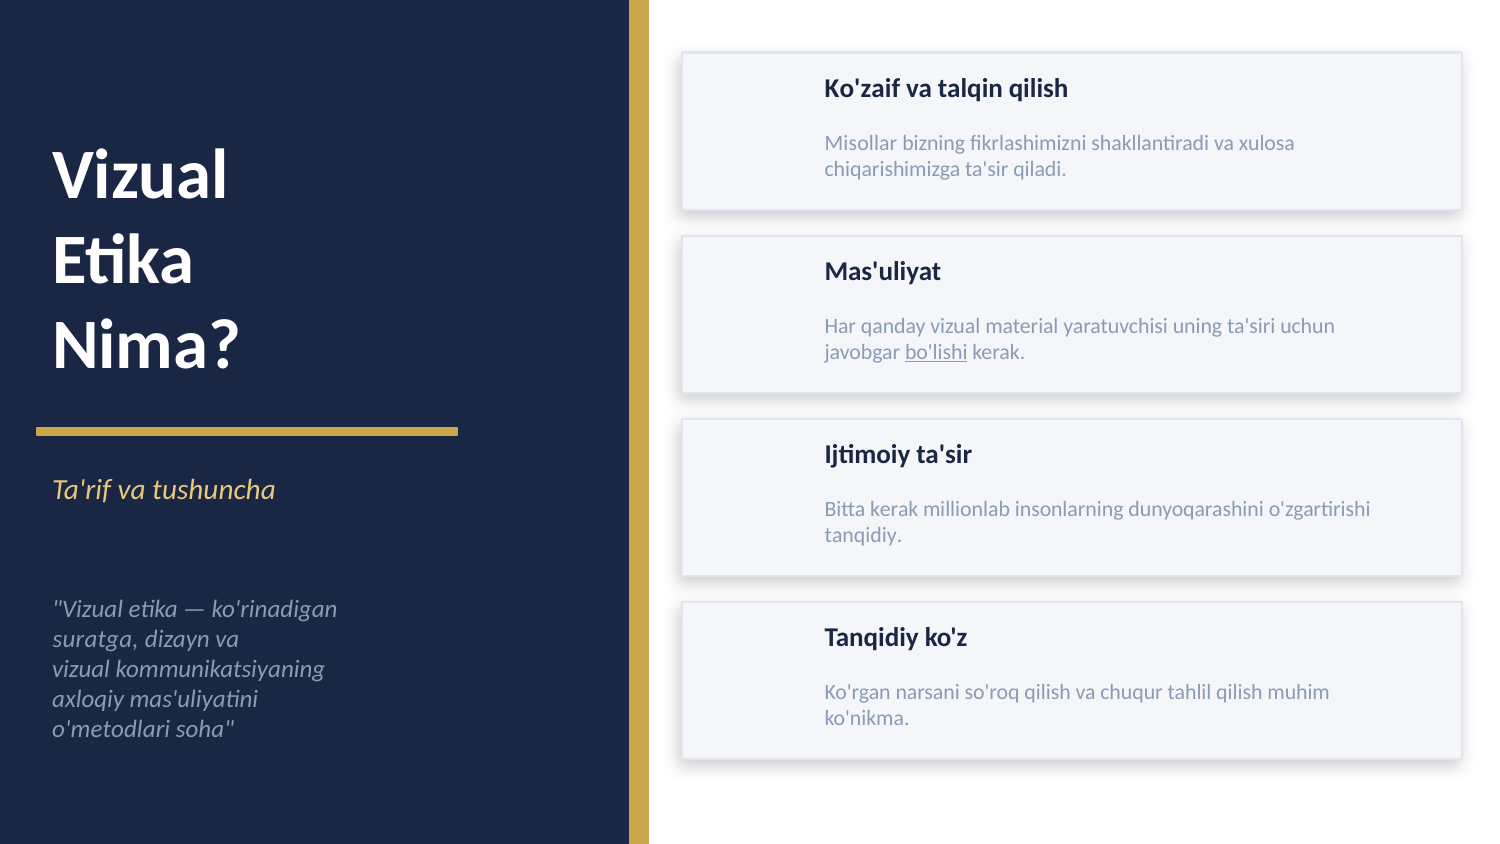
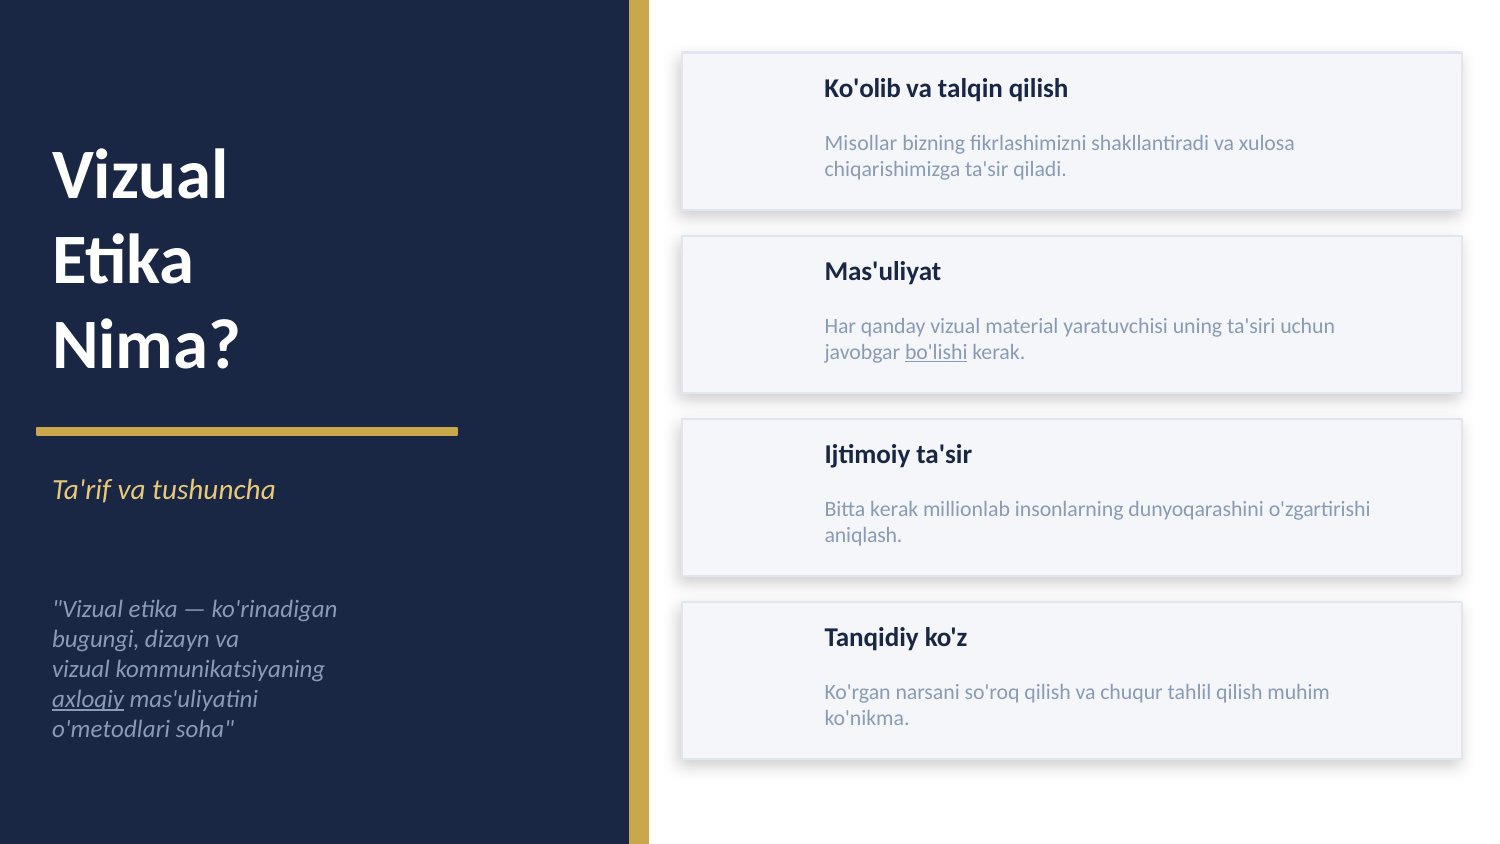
Ko'zaif: Ko'zaif -> Ko'olib (863, 88)
tanqidiy: tanqidiy -> aniqlash (864, 535)
suratga: suratga -> bugungi (96, 639)
axloqiy underline: none -> present (88, 699)
